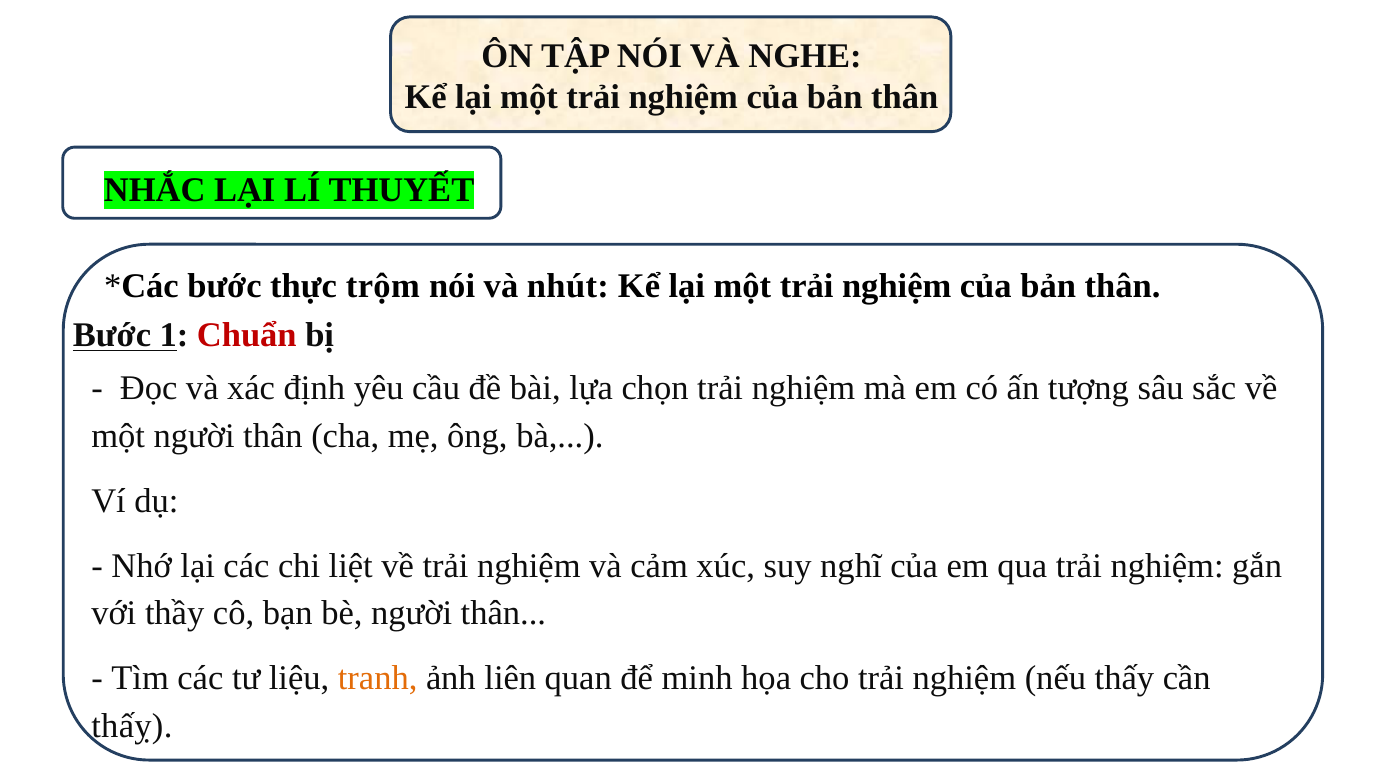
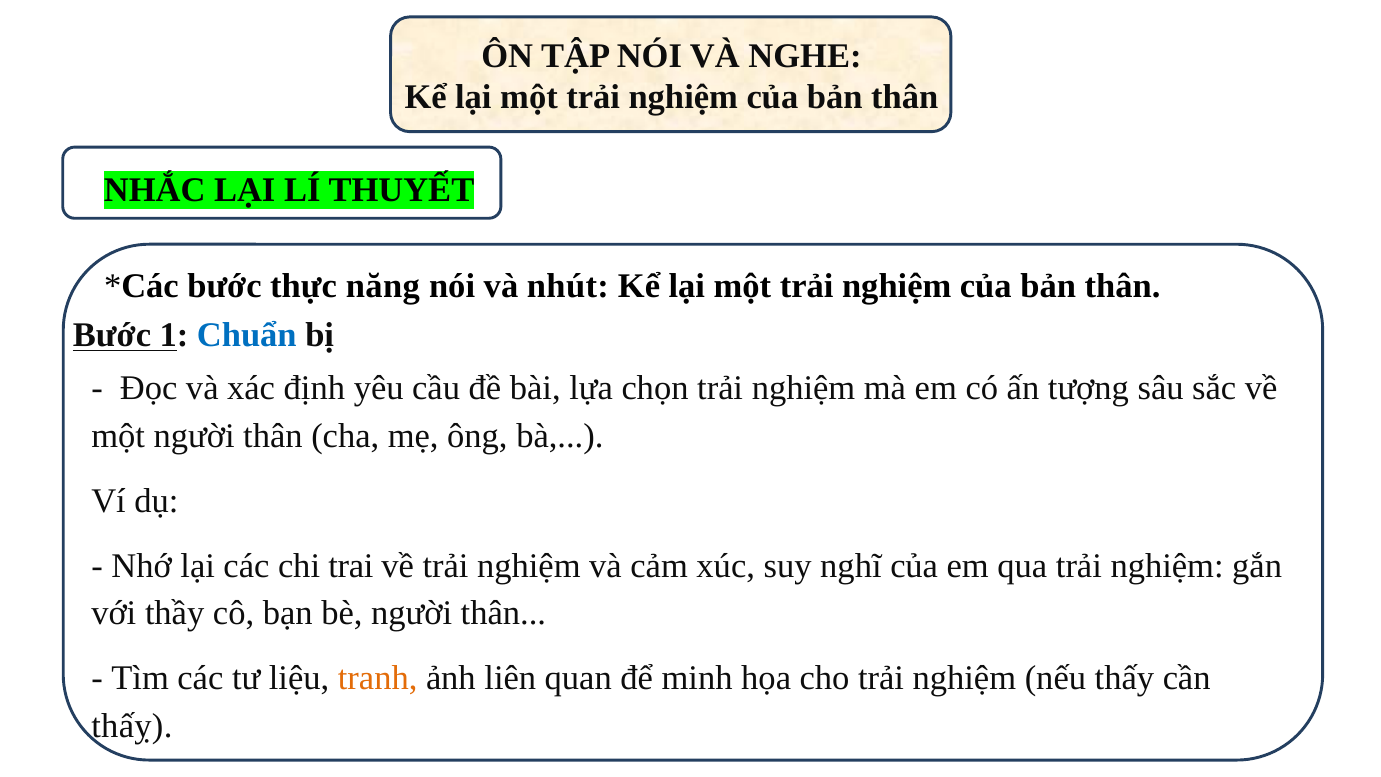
trộm: trộm -> năng (383, 286)
Chuẩn colour: red -> blue (247, 335)
liệt: liệt -> trai (351, 566)
